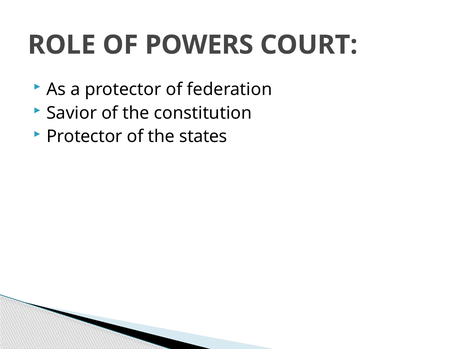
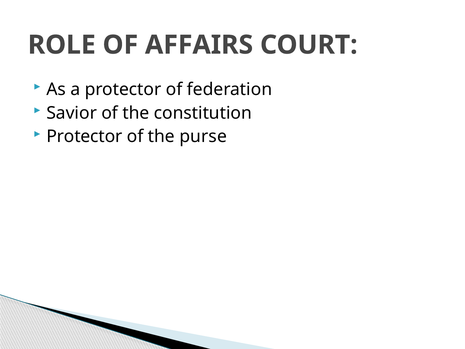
POWERS: POWERS -> AFFAIRS (199, 45)
states: states -> purse (203, 136)
